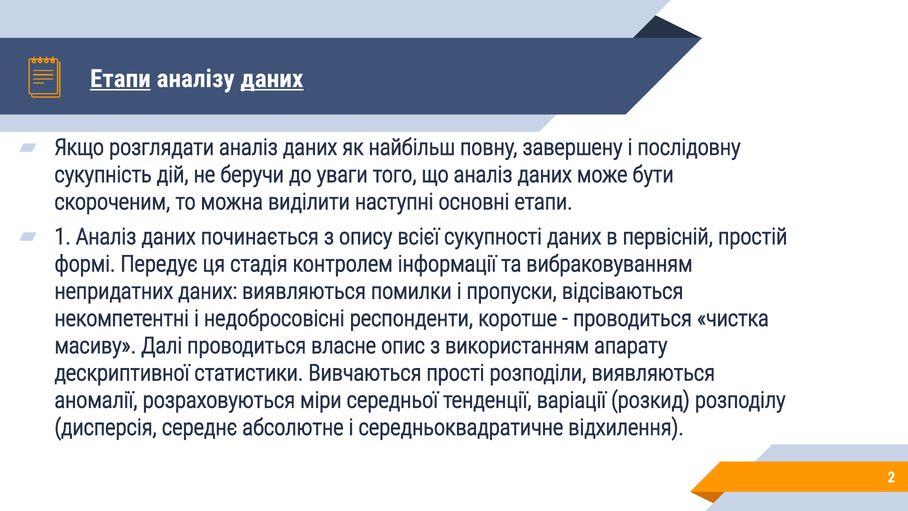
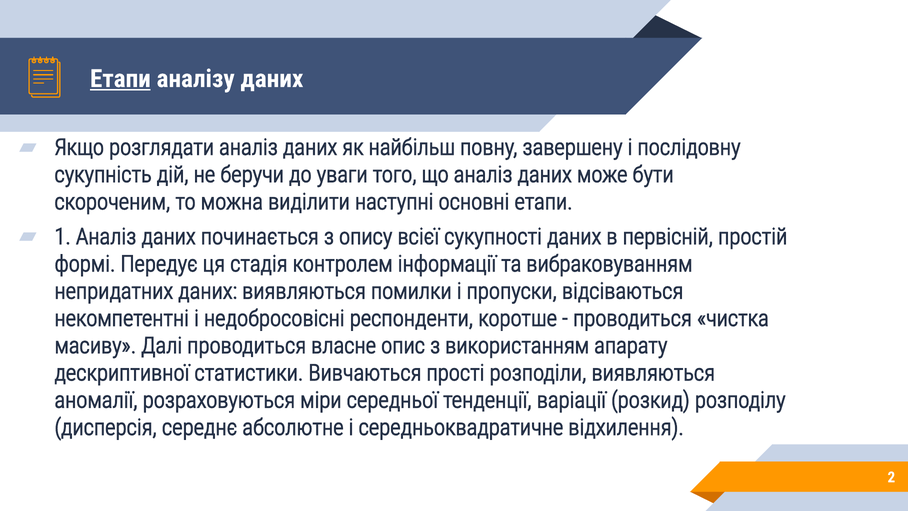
даних underline: present -> none (272, 79)
